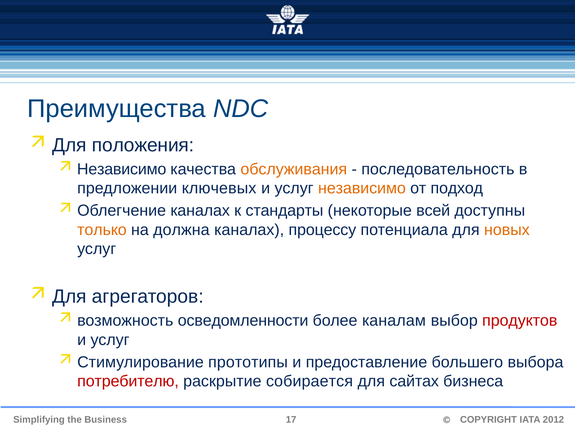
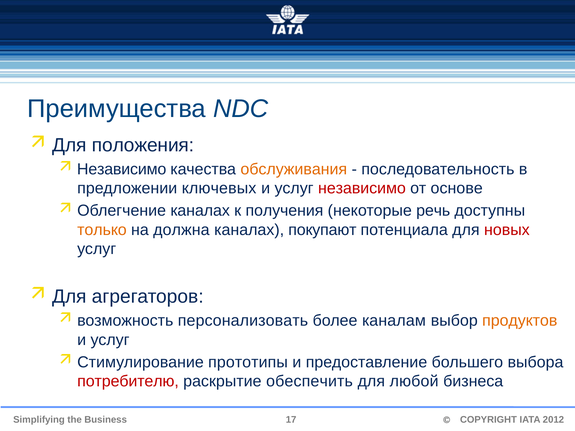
независимо colour: orange -> red (362, 188)
подход: подход -> основе (457, 188)
стандарты: стандарты -> получения (284, 211)
всей: всей -> речь (433, 211)
процессу: процессу -> покупают (322, 230)
новых colour: orange -> red (507, 230)
осведомленности: осведомленности -> персонализовать (243, 321)
продуктов colour: red -> orange (520, 321)
собирается: собирается -> обеспечить (310, 381)
сайтах: сайтах -> любой (414, 381)
